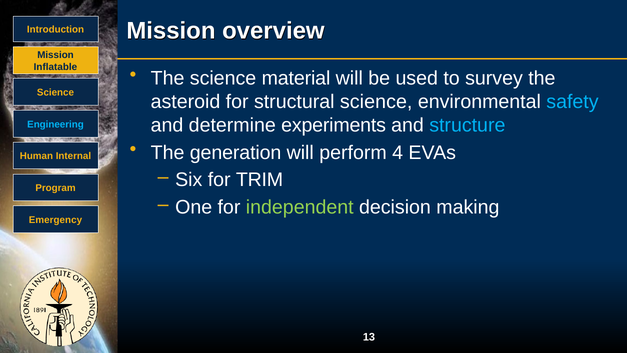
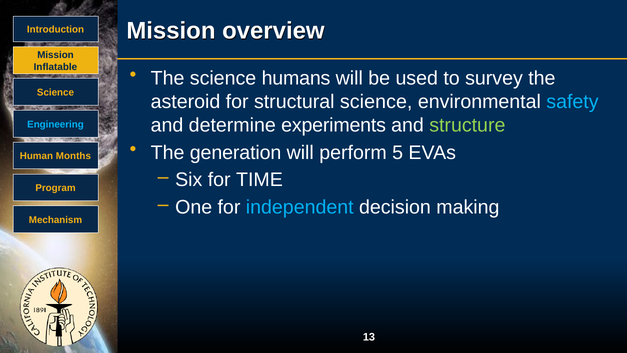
material: material -> humans (296, 78)
structure colour: light blue -> light green (467, 125)
4: 4 -> 5 (398, 152)
Internal: Internal -> Months (73, 156)
TRIM: TRIM -> TIME (259, 180)
independent colour: light green -> light blue (300, 207)
Emergency: Emergency -> Mechanism (56, 220)
